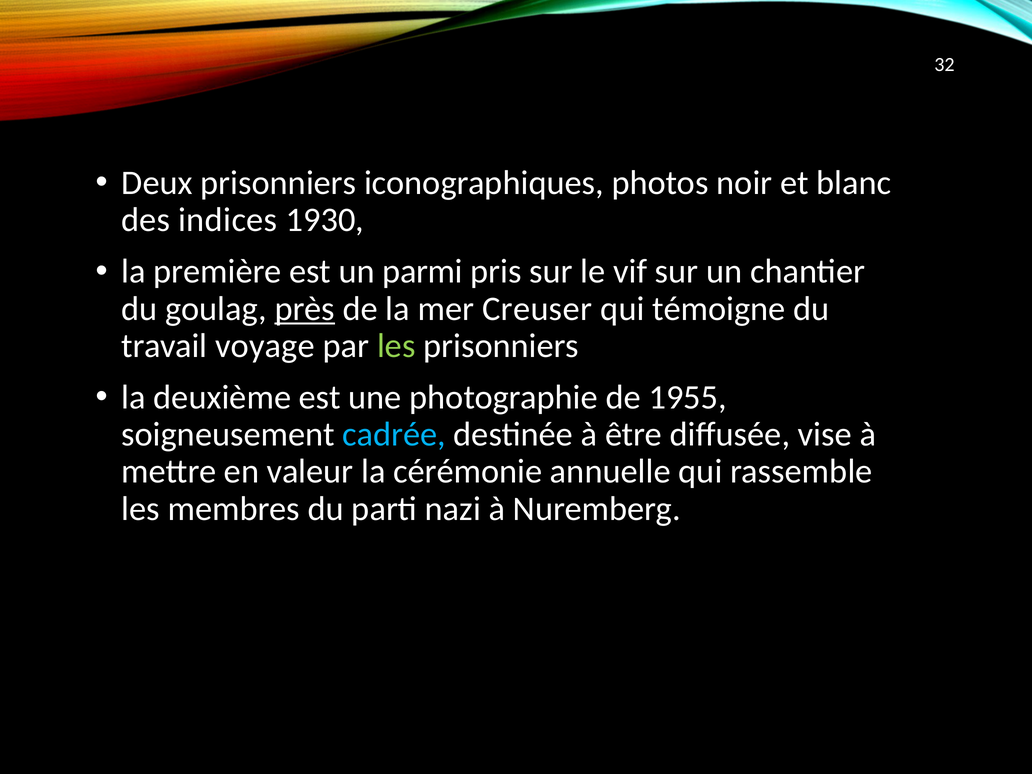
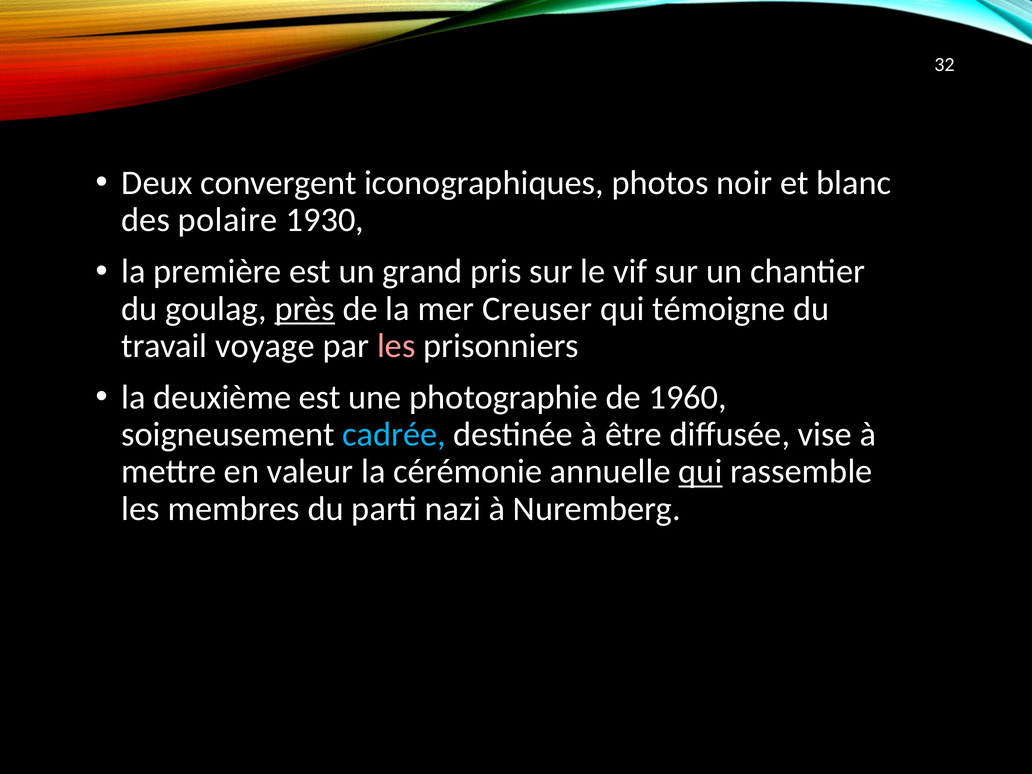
Deux prisonniers: prisonniers -> convergent (278, 183)
indices: indices -> polaire (228, 220)
parmi: parmi -> grand (422, 272)
les colour: light green -> pink (396, 346)
1955: 1955 -> 1960 (688, 397)
qui underline: none -> present (700, 472)
